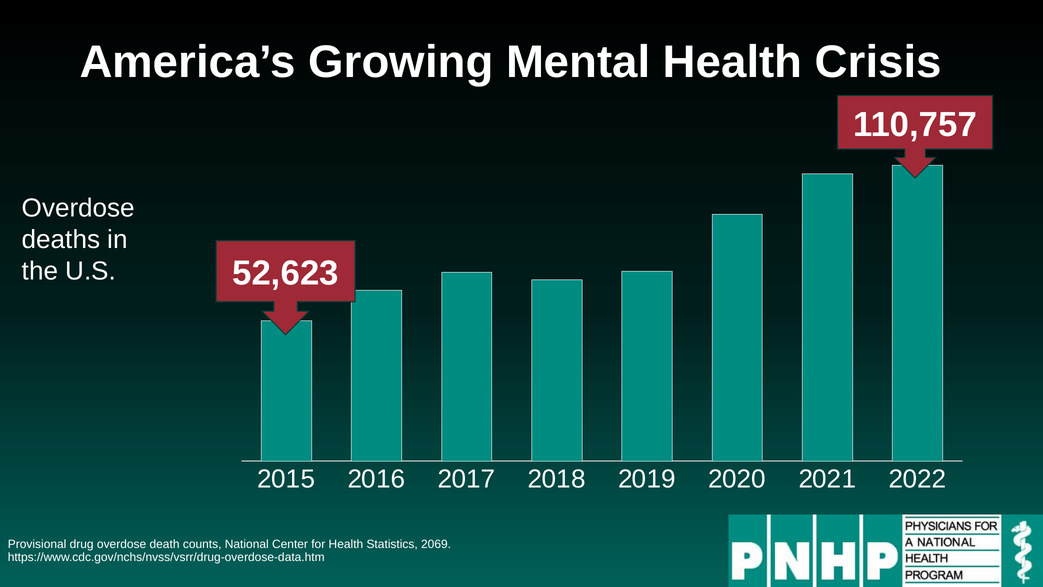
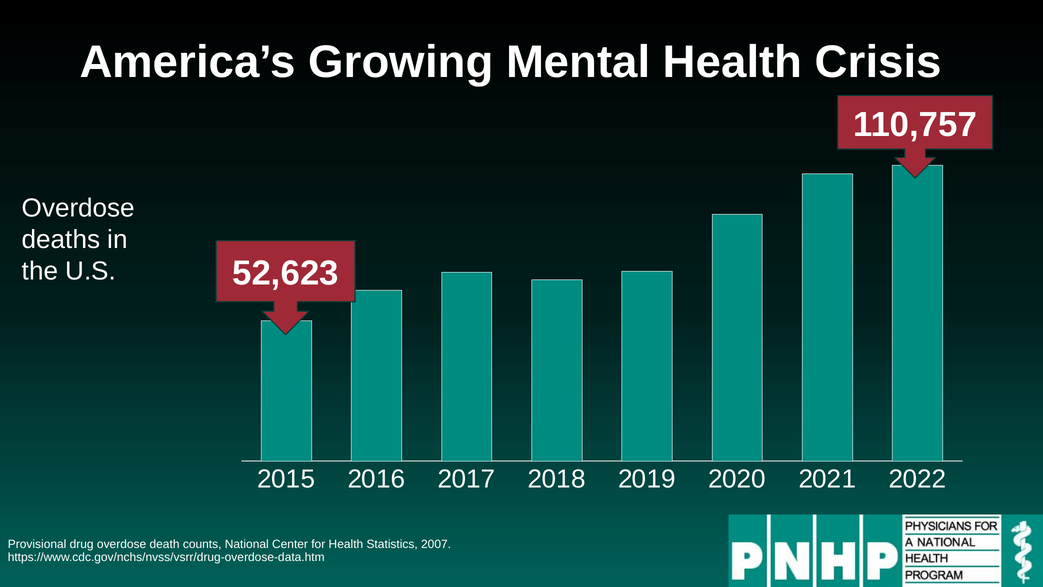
2069: 2069 -> 2007 (436, 544)
